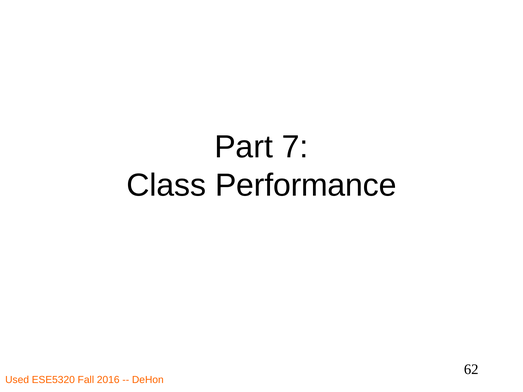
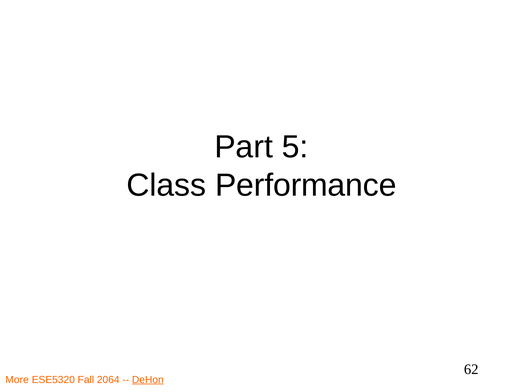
7: 7 -> 5 (295, 147)
Used: Used -> More (17, 380)
2016: 2016 -> 2064 (108, 380)
DeHon underline: none -> present (148, 380)
